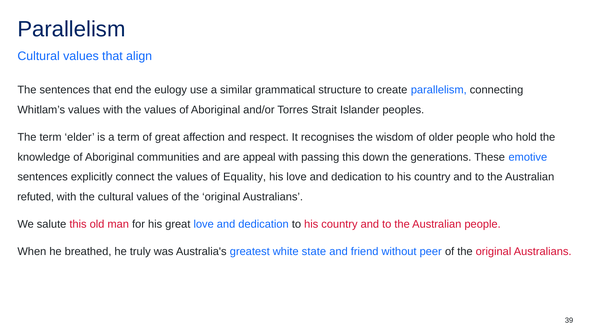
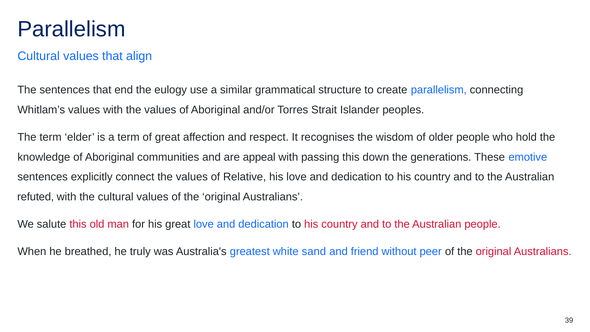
Equality: Equality -> Relative (245, 177)
state: state -> sand (314, 251)
